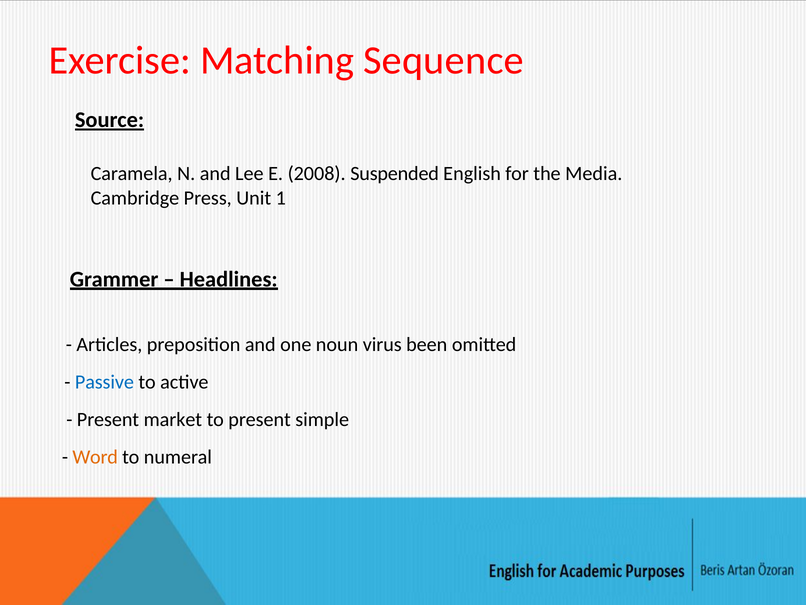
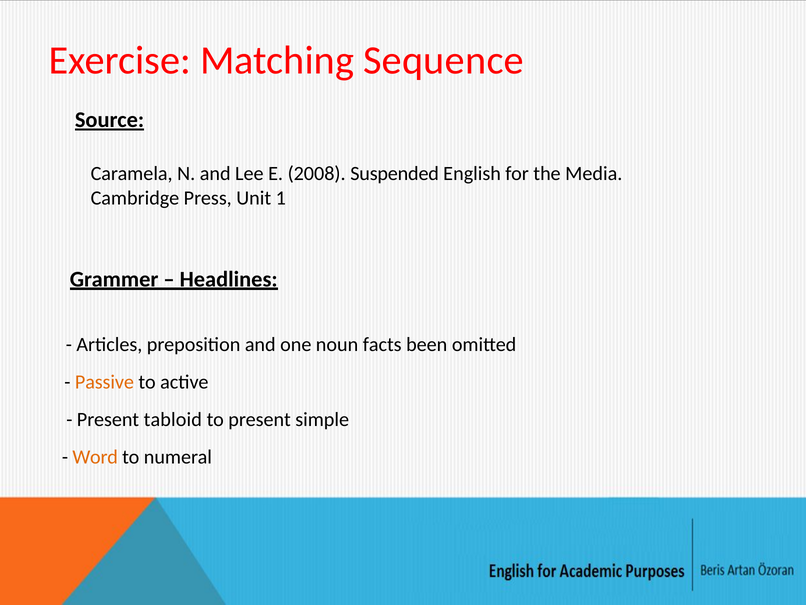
virus: virus -> facts (382, 344)
Passive colour: blue -> orange (104, 382)
market: market -> tabloid (173, 419)
